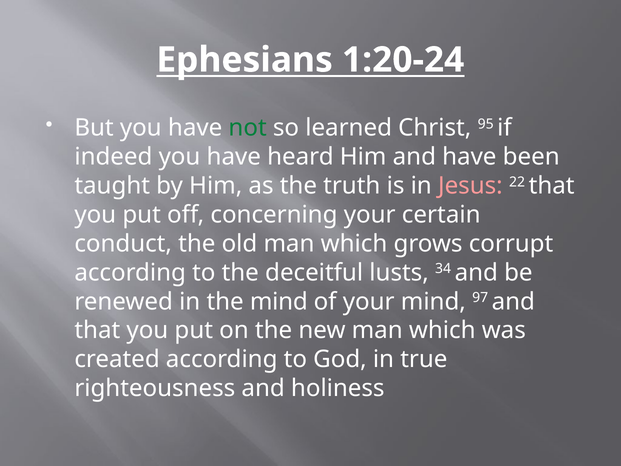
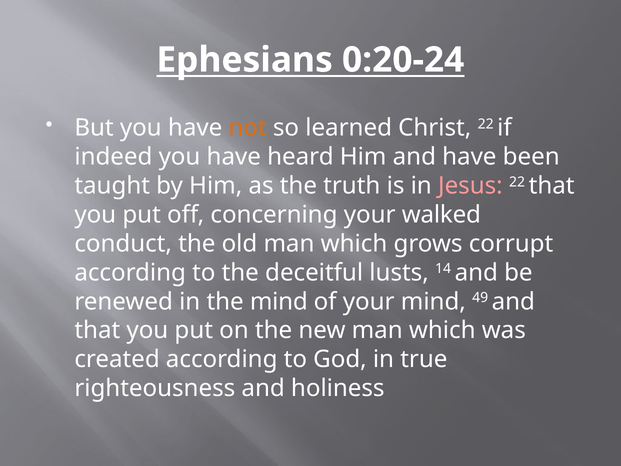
1:20-24: 1:20-24 -> 0:20-24 (403, 60)
not colour: green -> orange (248, 128)
Christ 95: 95 -> 22 (486, 124)
certain: certain -> walked (441, 215)
34: 34 -> 14 (443, 269)
97: 97 -> 49 (480, 298)
